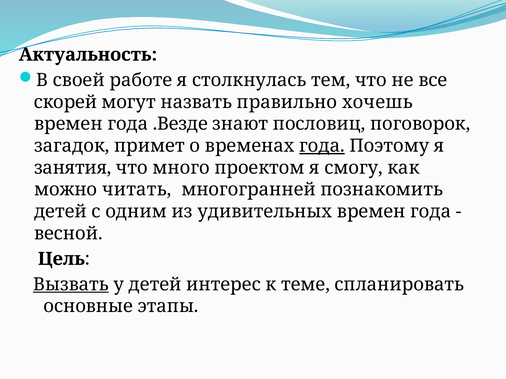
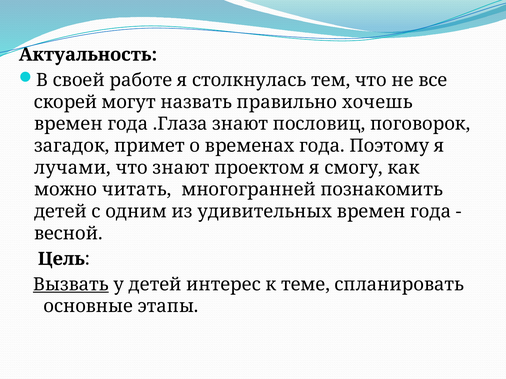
.Везде: .Везде -> .Глаза (180, 124)
года underline: present -> none (322, 146)
занятия: занятия -> лучами (73, 168)
что много: много -> знают (181, 168)
